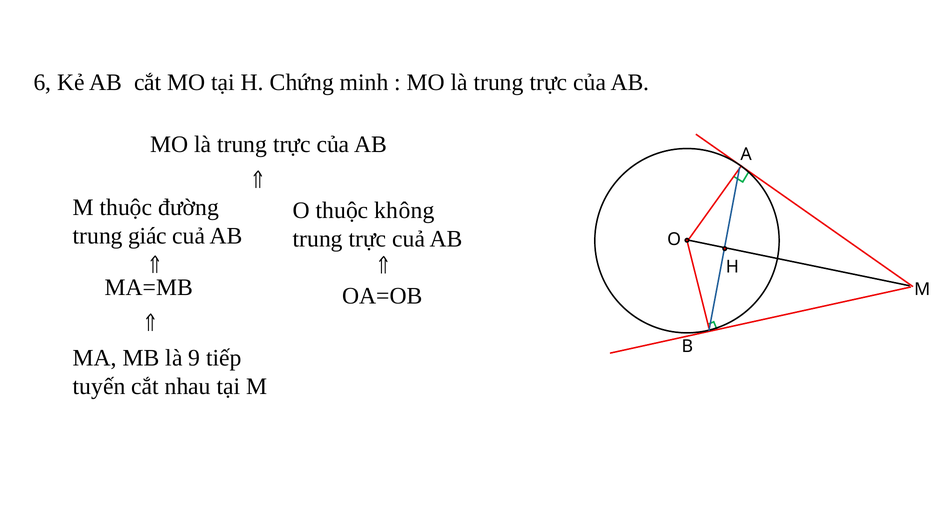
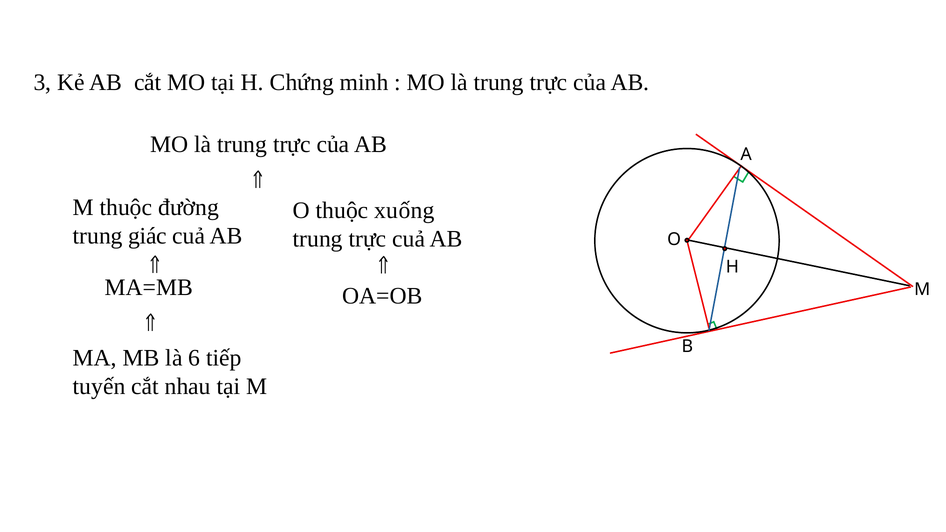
6: 6 -> 3 (42, 82)
không: không -> xuống (404, 211)
9: 9 -> 6 (194, 358)
